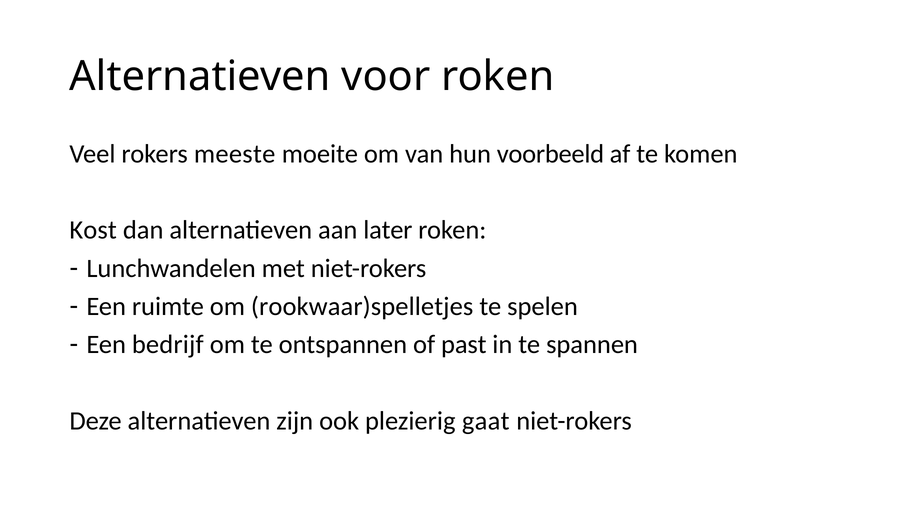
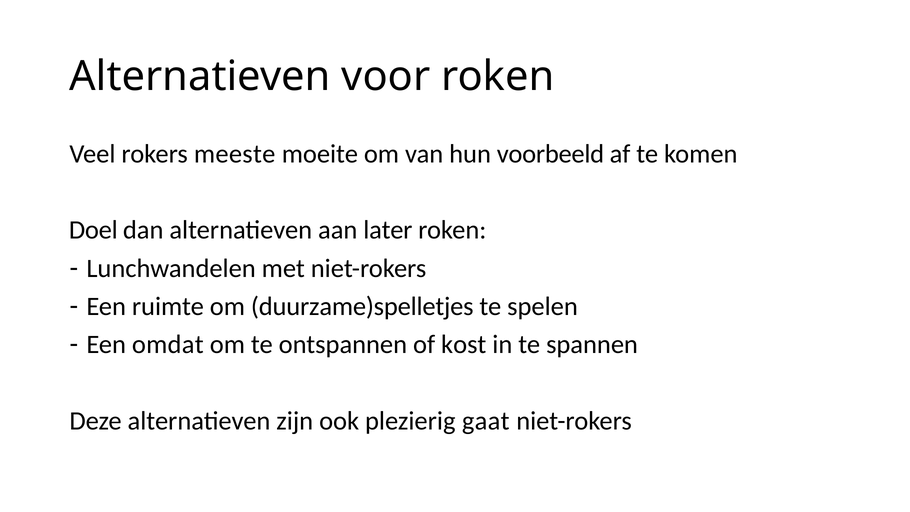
Kost: Kost -> Doel (93, 230)
rookwaar)spelletjes: rookwaar)spelletjes -> duurzame)spelletjes (362, 306)
bedrijf: bedrijf -> omdat (168, 345)
past: past -> kost (464, 345)
